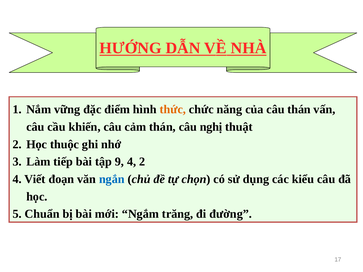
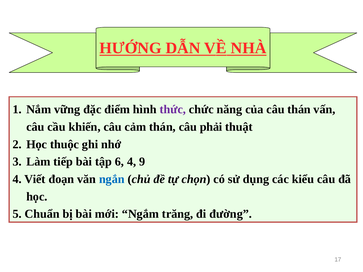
thức colour: orange -> purple (173, 110)
nghị: nghị -> phải (211, 127)
9: 9 -> 6 (119, 162)
4 2: 2 -> 9 (142, 162)
